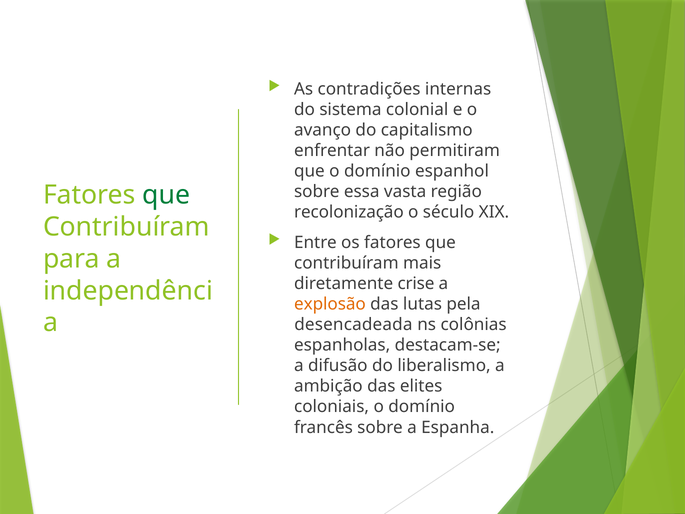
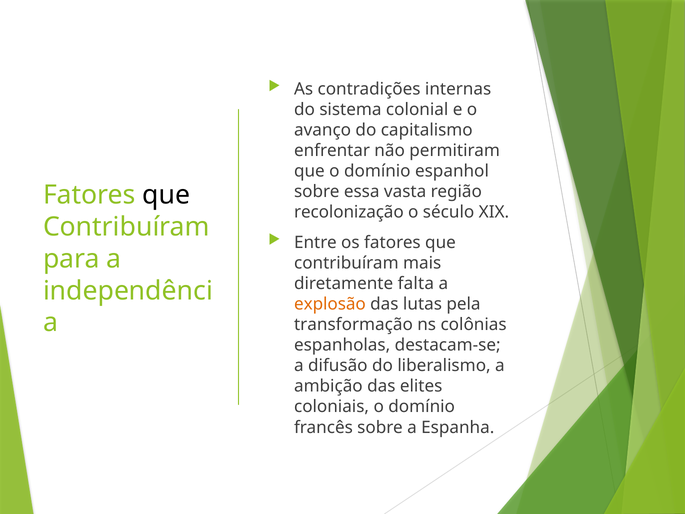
que colour: green -> black (166, 195)
crise: crise -> falta (416, 283)
desencadeada: desencadeada -> transformação (353, 324)
